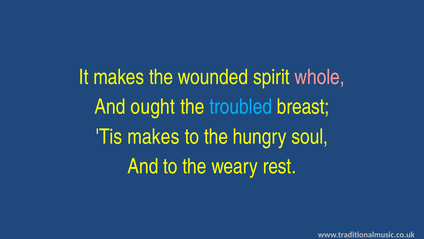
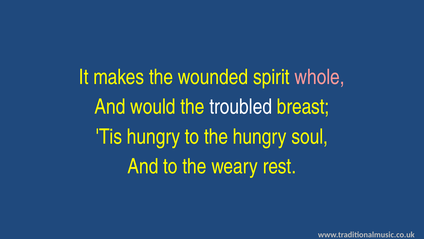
ought: ought -> would (153, 107)
troubled colour: light blue -> white (241, 107)
Tis makes: makes -> hungry (154, 136)
